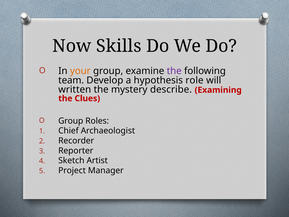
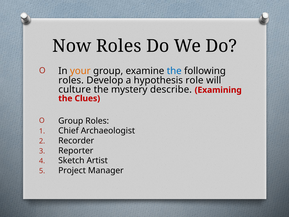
Now Skills: Skills -> Roles (119, 46)
the colour: purple -> blue (174, 71)
team: team -> roles (71, 80)
written: written -> culture (75, 90)
